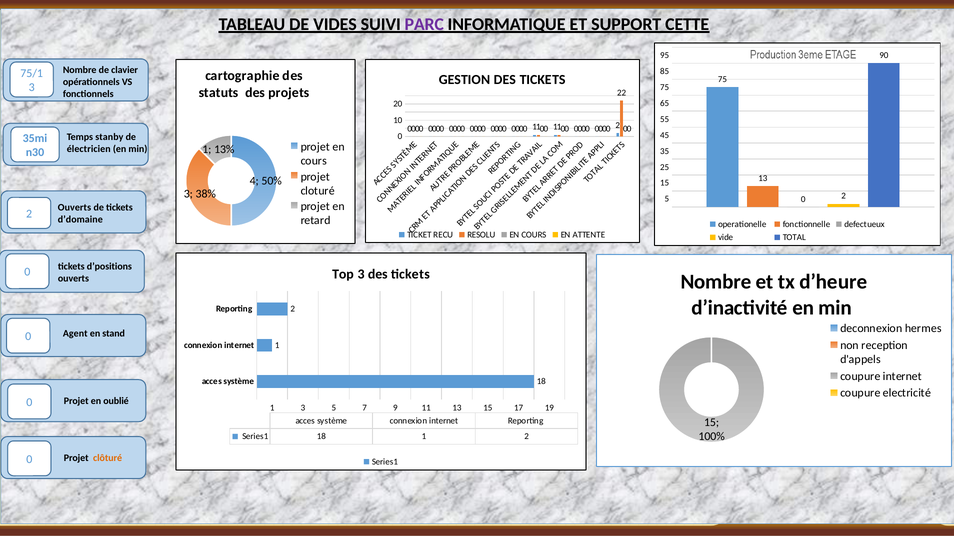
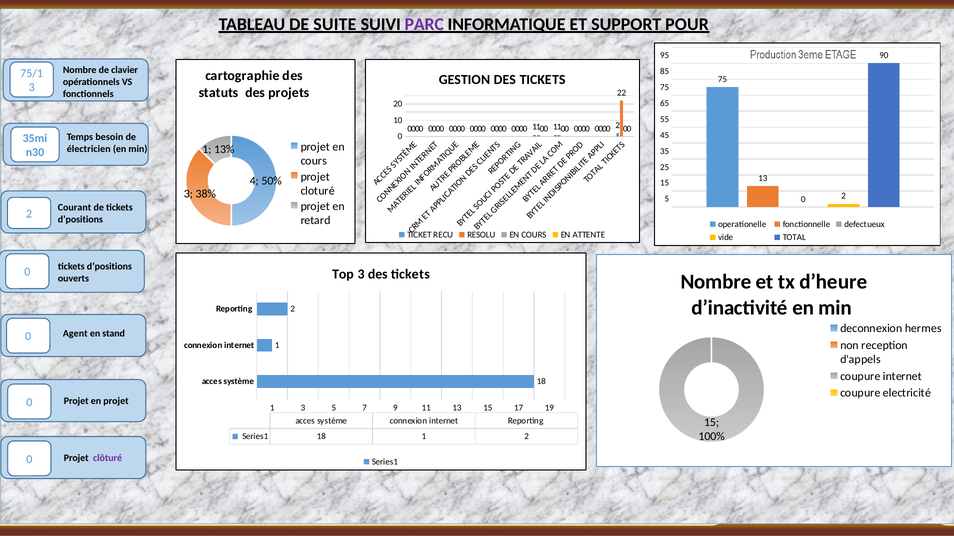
VIDES: VIDES -> SUITE (335, 24)
CETTE: CETTE -> POUR (687, 24)
stanby: stanby -> besoin (109, 137)
Ouverts: Ouverts -> Courant (75, 208)
d’domaine: d’domaine -> d’positions (80, 220)
en oublié: oublié -> projet (116, 402)
clôturé colour: orange -> purple (108, 459)
